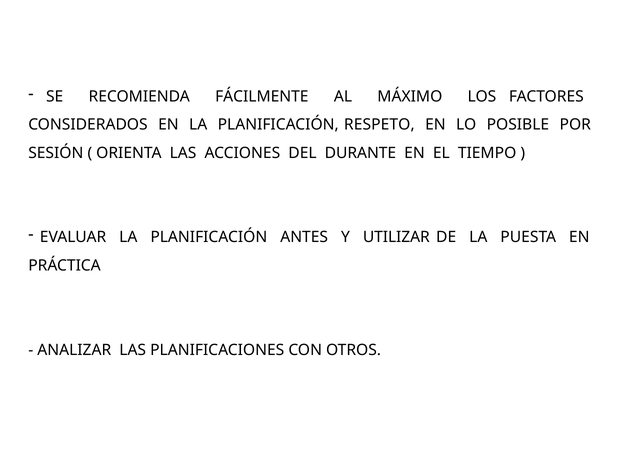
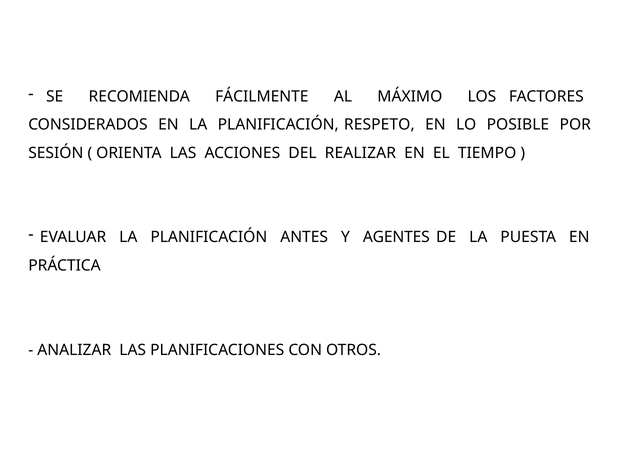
DURANTE: DURANTE -> REALIZAR (360, 153)
UTILIZAR: UTILIZAR -> AGENTES (396, 237)
